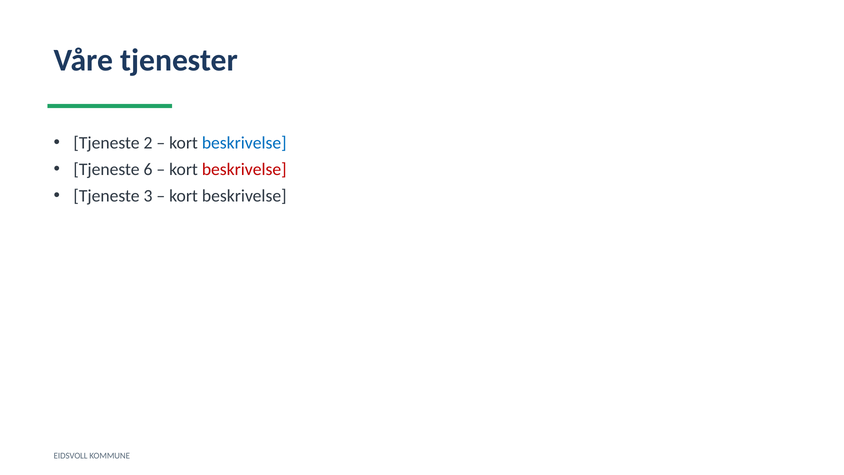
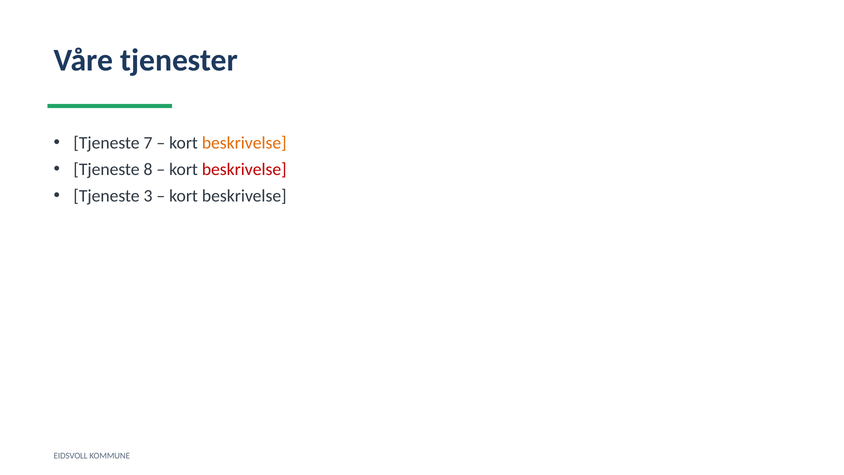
2: 2 -> 7 (148, 143)
beskrivelse colour: blue -> orange (244, 143)
6: 6 -> 8 (148, 169)
